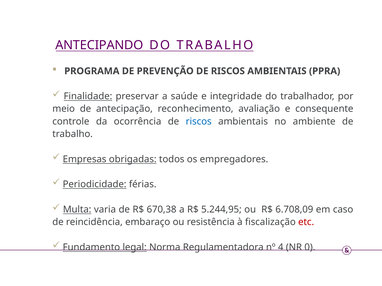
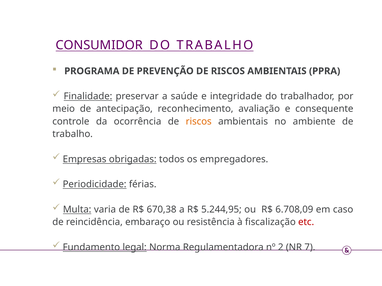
ANTECIPANDO: ANTECIPANDO -> CONSUMIDOR (99, 45)
riscos colour: blue -> orange (199, 122)
4: 4 -> 2 (281, 248)
0: 0 -> 7 (310, 248)
